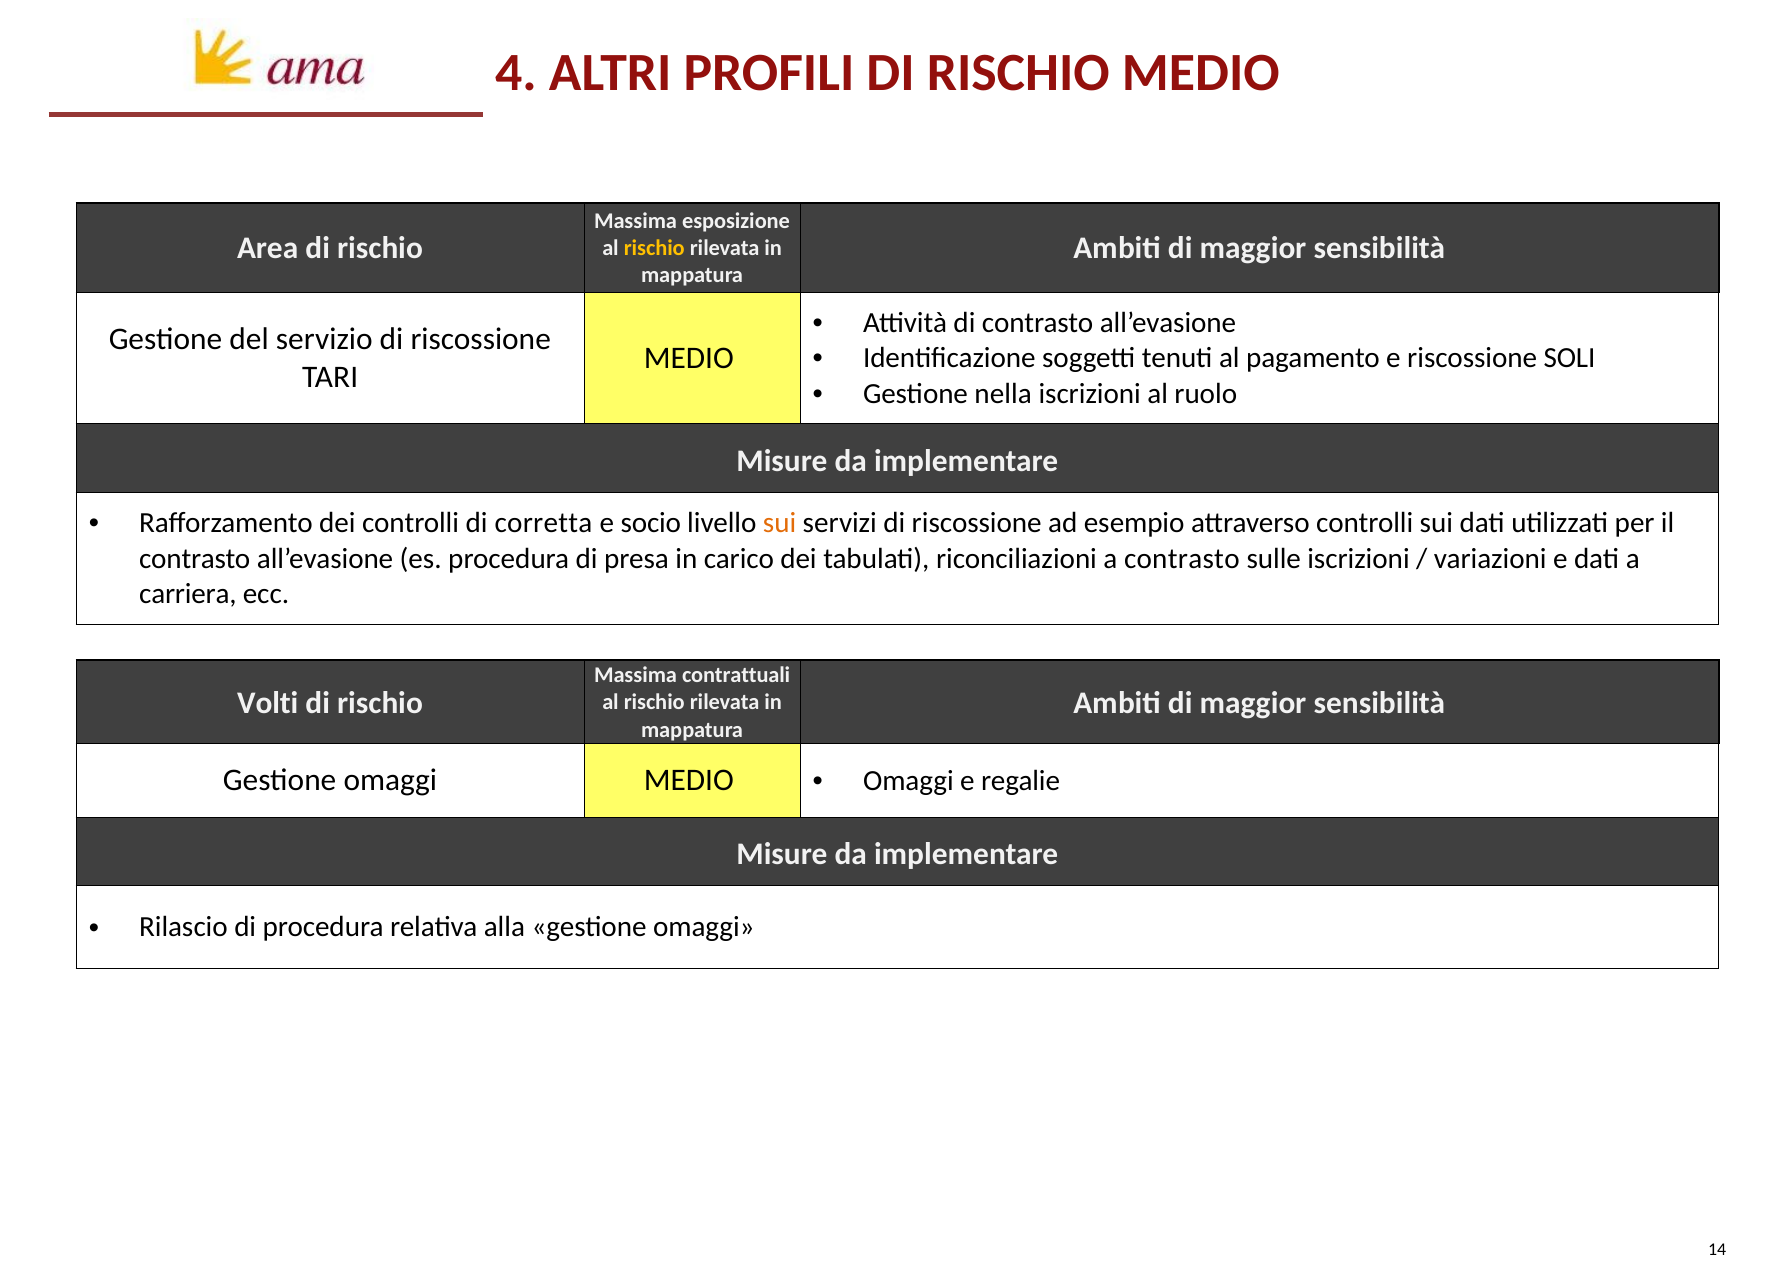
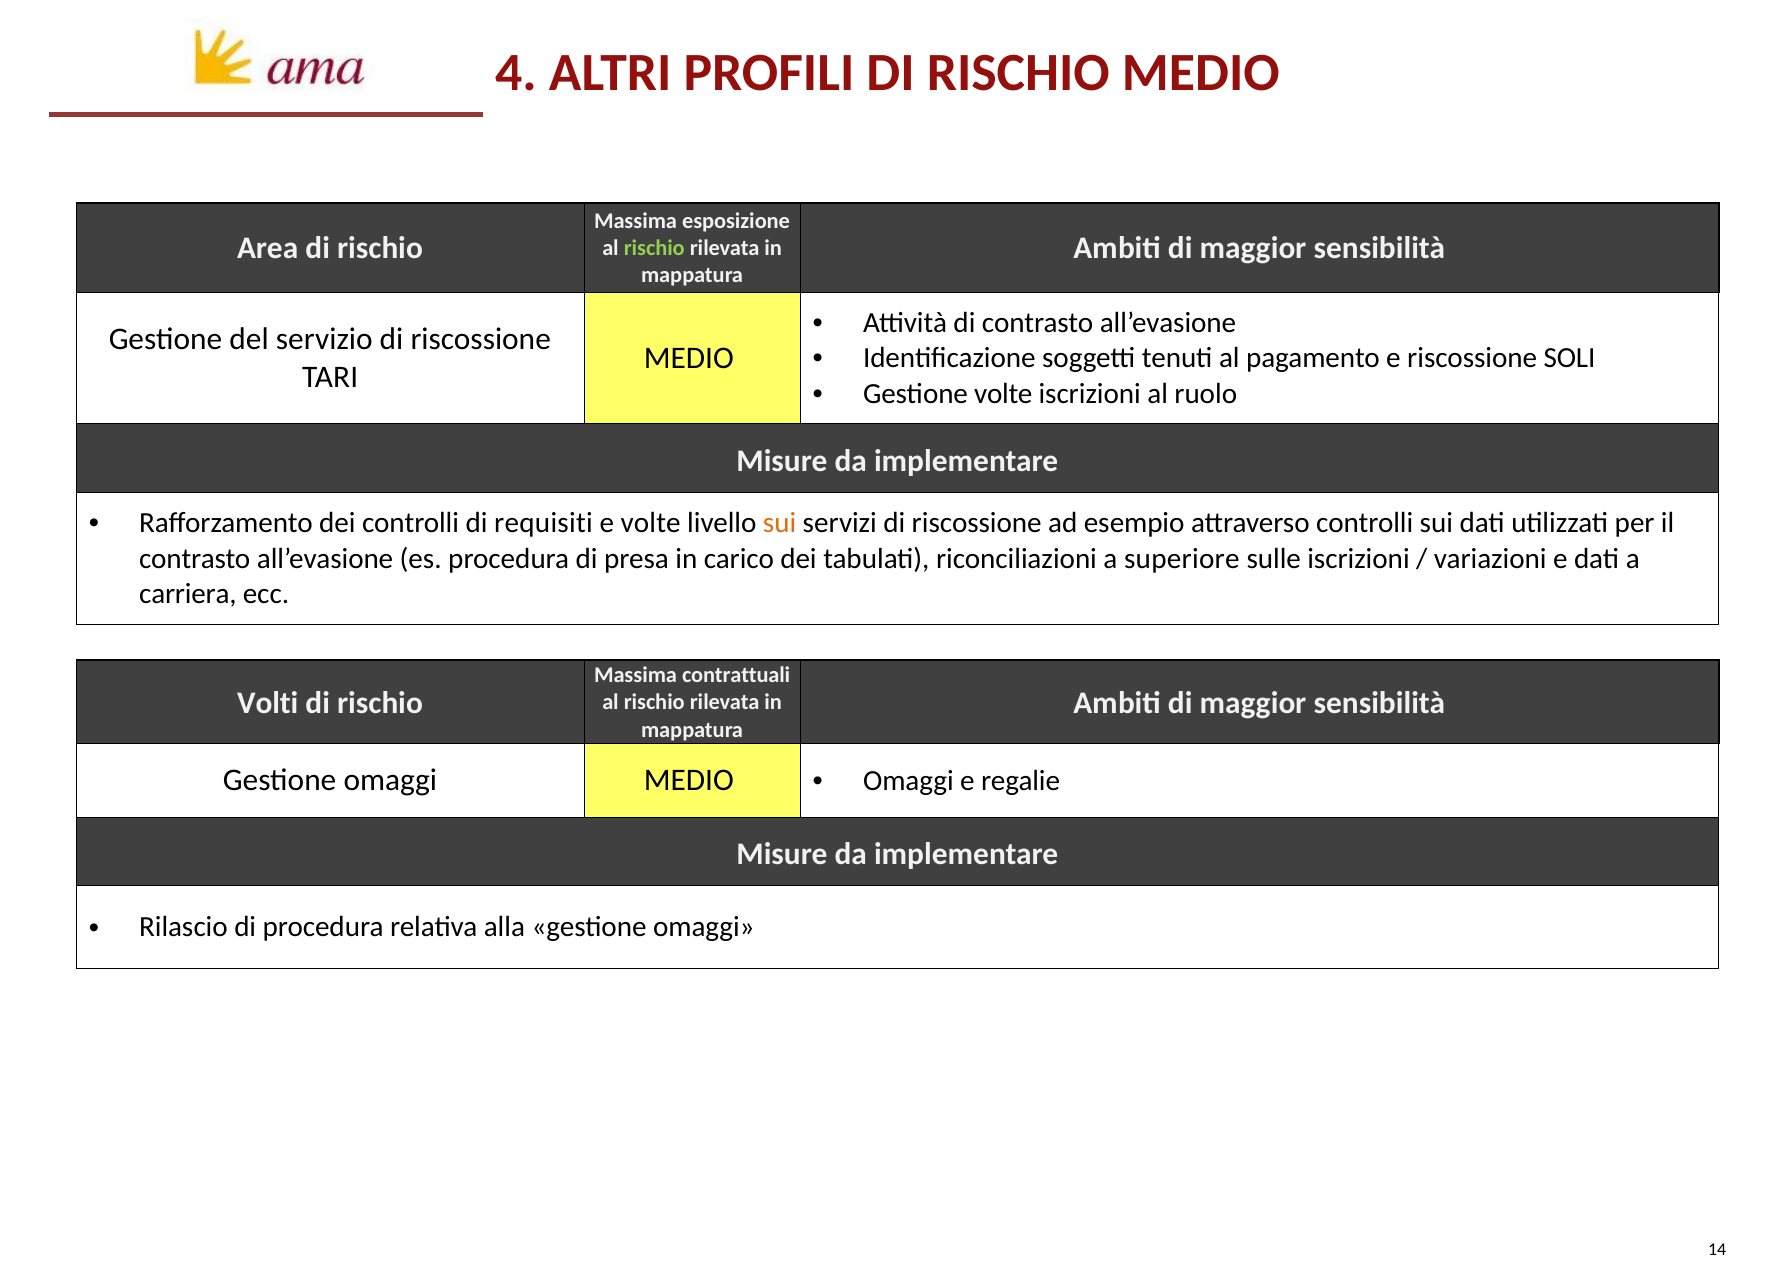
rischio colour: yellow -> light green (654, 248)
Gestione nella: nella -> volte (1003, 394)
corretta: corretta -> requisiti (543, 523)
e socio: socio -> volte (651, 523)
a contrasto: contrasto -> superiore (1182, 559)
